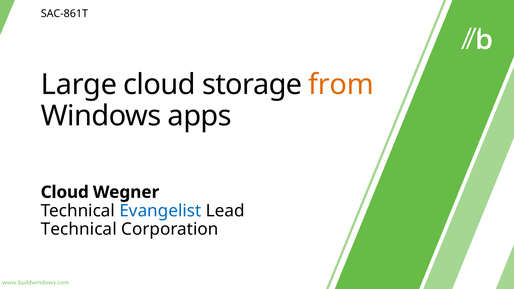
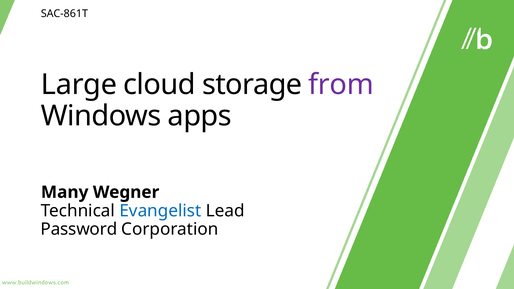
from colour: orange -> purple (341, 85)
Cloud: Cloud -> Many (65, 192)
Technical: Technical -> Password (79, 229)
